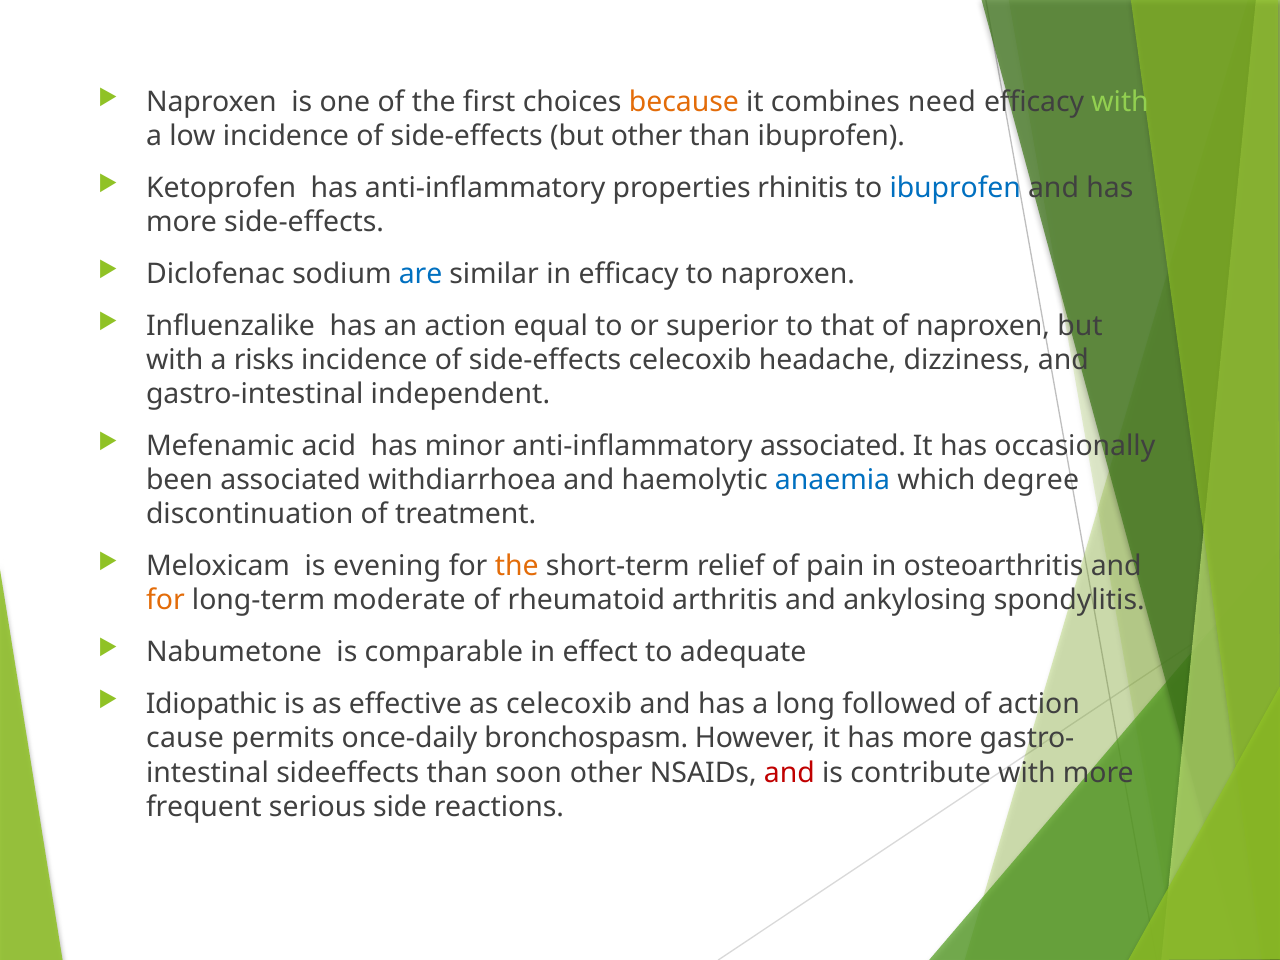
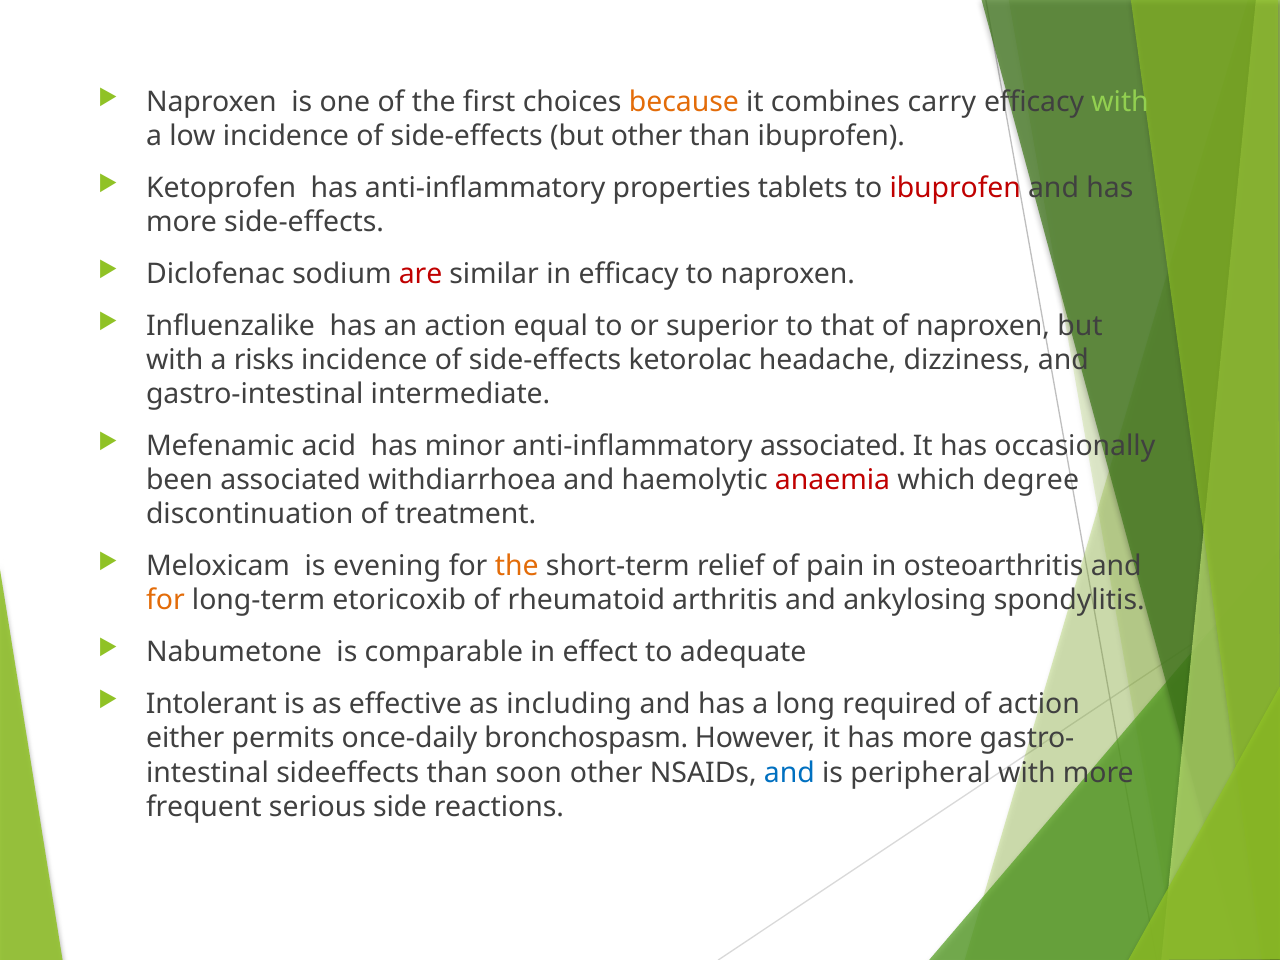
need: need -> carry (942, 102)
rhinitis: rhinitis -> tablets (803, 188)
ibuprofen colour: blue -> red (955, 188)
are colour: blue -> red (421, 274)
side-effects celecoxib: celecoxib -> ketorolac (690, 360)
independent: independent -> intermediate (461, 394)
anaemia colour: blue -> red (833, 480)
moderate: moderate -> etoricoxib (399, 601)
Idiopathic: Idiopathic -> Intolerant (211, 704)
as celecoxib: celecoxib -> including (569, 704)
followed: followed -> required (899, 704)
cause: cause -> either (185, 739)
and colour: red -> blue (789, 773)
contribute: contribute -> peripheral (921, 773)
